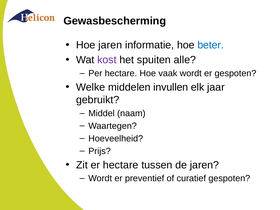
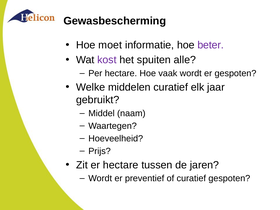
Hoe jaren: jaren -> moet (110, 45)
beter colour: blue -> purple (211, 45)
middelen invullen: invullen -> curatief (171, 87)
